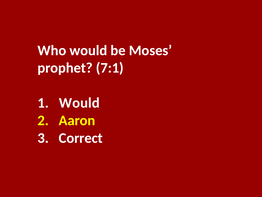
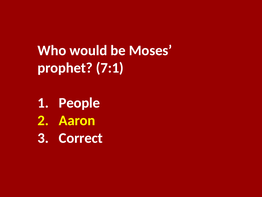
Would: Would -> People (79, 103)
